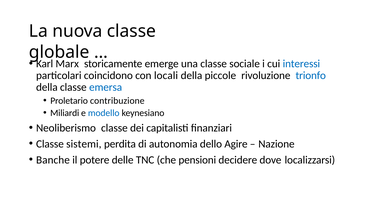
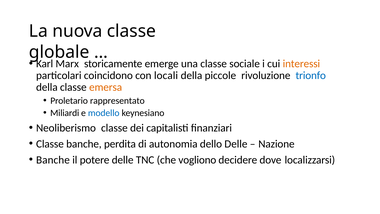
interessi colour: blue -> orange (301, 64)
emersa colour: blue -> orange (106, 87)
contribuzione: contribuzione -> rappresentato (117, 101)
Classe sistemi: sistemi -> banche (84, 144)
dello Agire: Agire -> Delle (236, 144)
pensioni: pensioni -> vogliono (197, 160)
